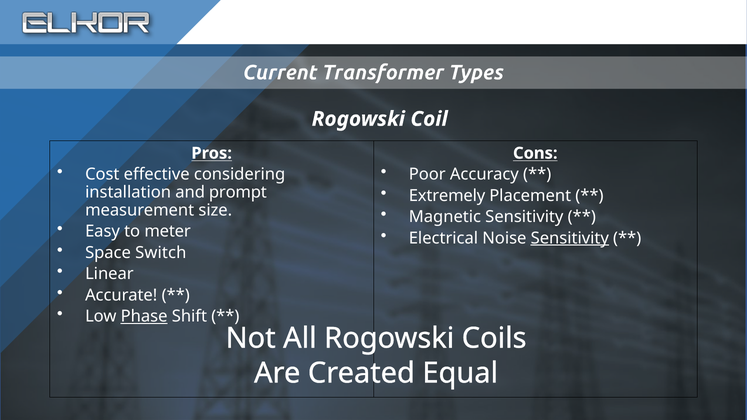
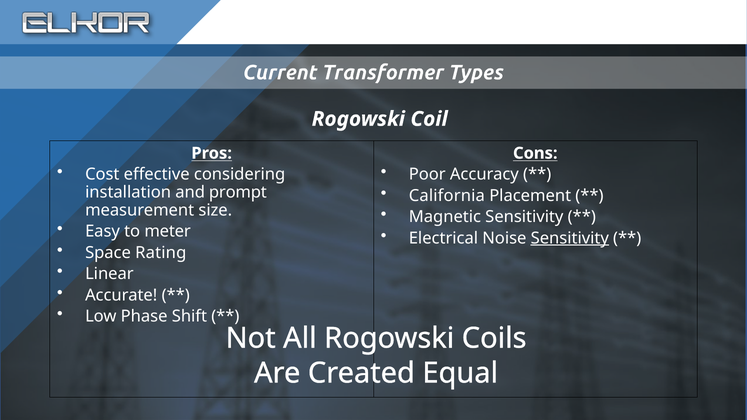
Extremely: Extremely -> California (447, 196)
Switch: Switch -> Rating (161, 253)
Phase underline: present -> none (144, 317)
